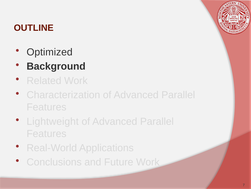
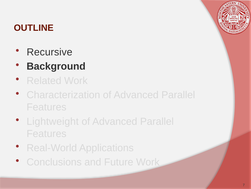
Optimized: Optimized -> Recursive (50, 52)
